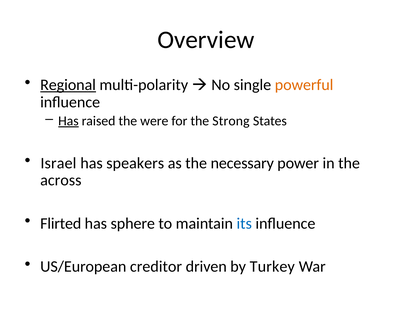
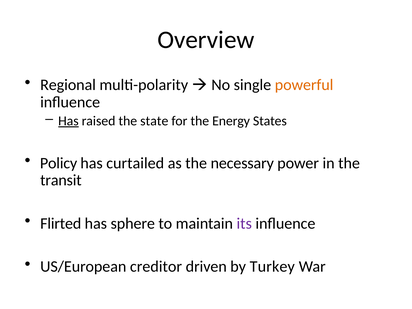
Regional underline: present -> none (68, 85)
were: were -> state (154, 121)
Strong: Strong -> Energy (231, 121)
Israel: Israel -> Policy (59, 163)
speakers: speakers -> curtailed (135, 163)
across: across -> transit (61, 180)
its colour: blue -> purple (244, 223)
